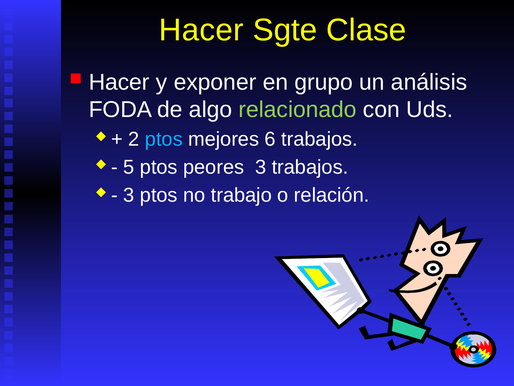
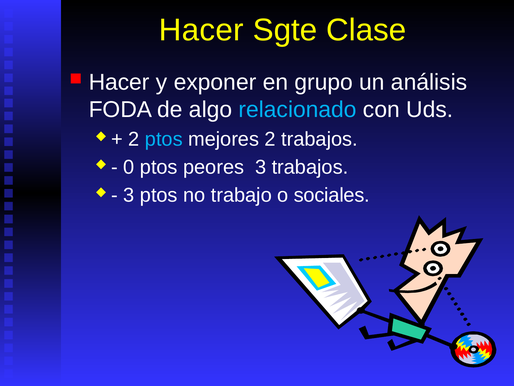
relacionado colour: light green -> light blue (298, 110)
mejores 6: 6 -> 2 (270, 139)
5: 5 -> 0 (129, 167)
relación: relación -> sociales (332, 195)
